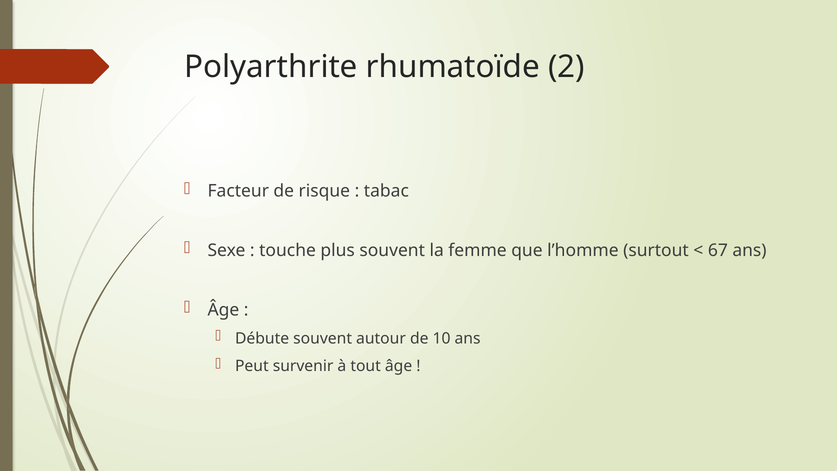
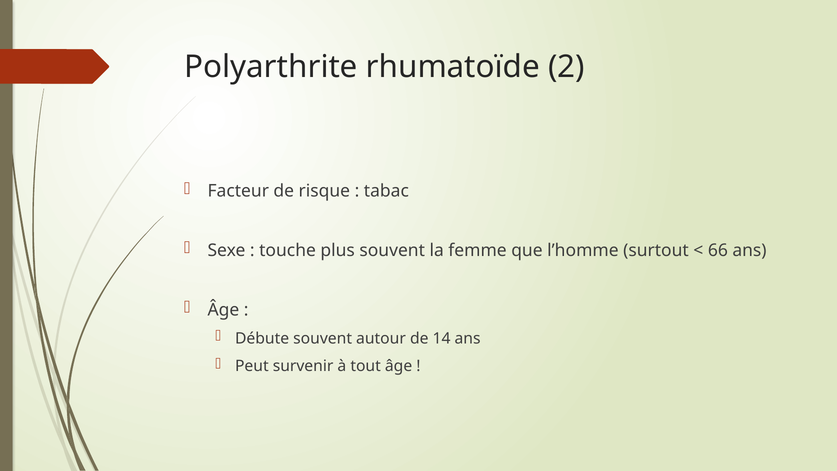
67: 67 -> 66 (718, 250)
10: 10 -> 14 (442, 338)
